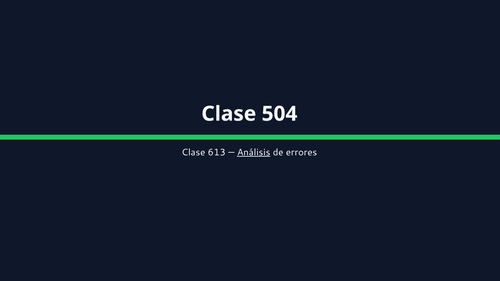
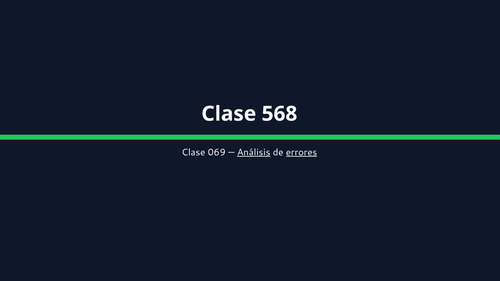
504: 504 -> 568 (279, 114)
613: 613 -> 069 (217, 152)
errores underline: none -> present (302, 152)
